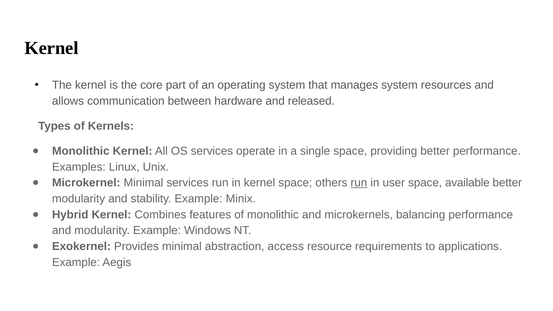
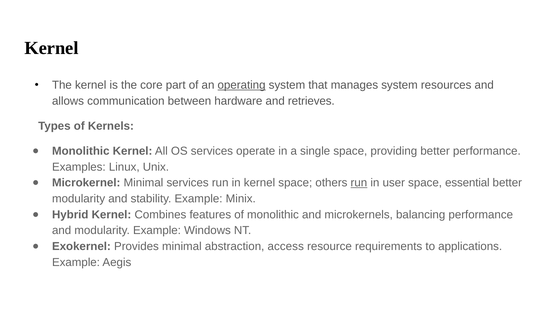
operating underline: none -> present (242, 85)
released: released -> retrieves (311, 101)
available: available -> essential (467, 183)
